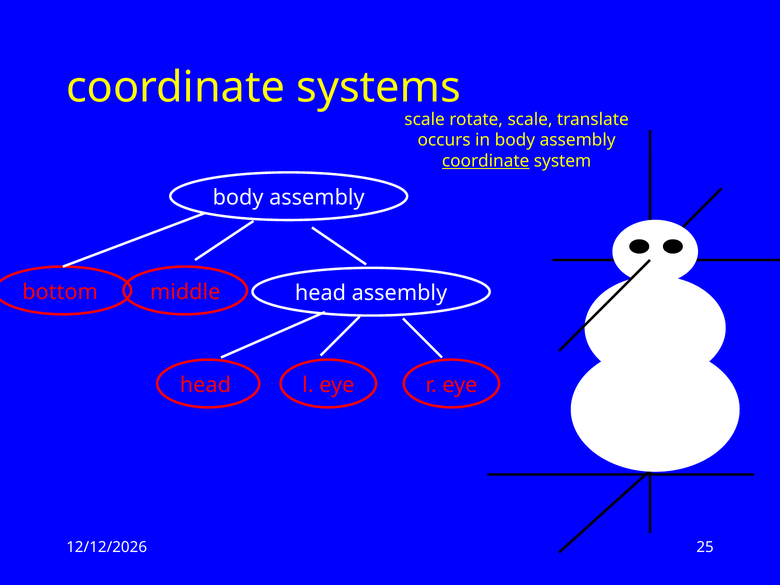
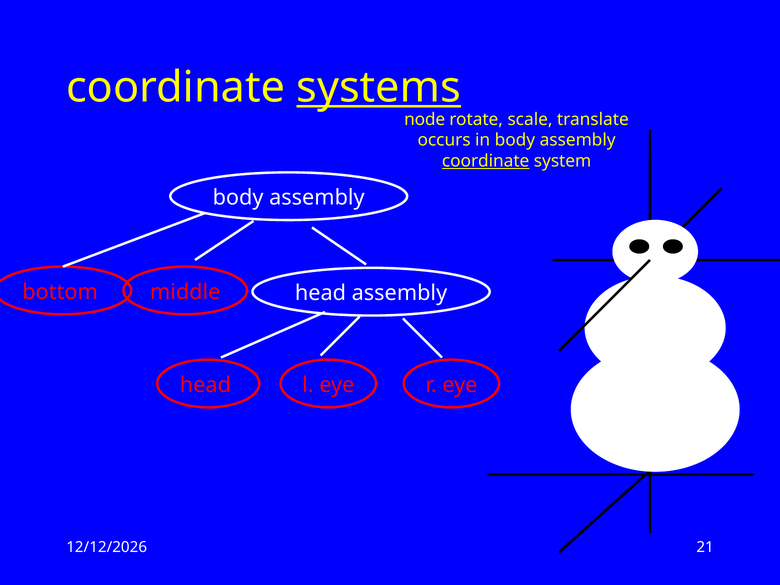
systems underline: none -> present (379, 88)
scale: scale -> node (425, 119)
25: 25 -> 21 (705, 547)
